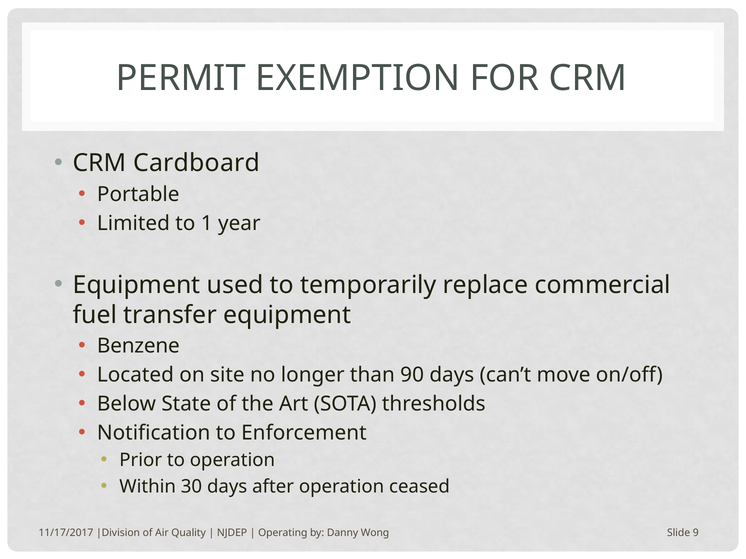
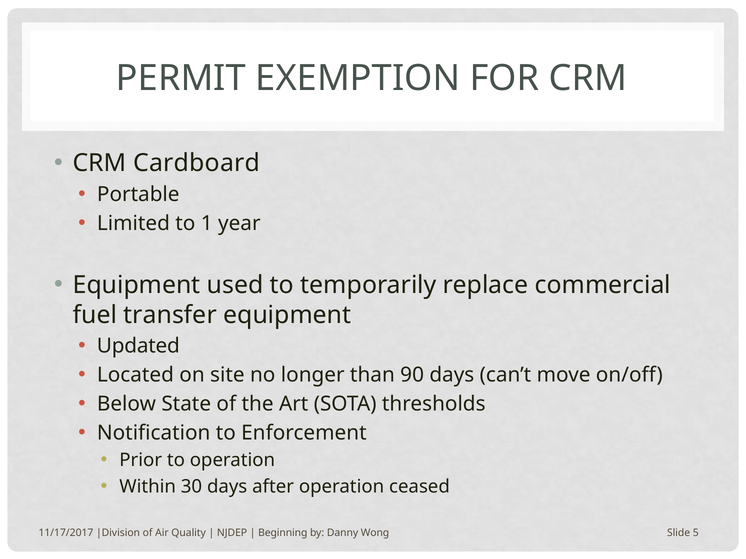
Benzene: Benzene -> Updated (138, 346)
Operating: Operating -> Beginning (283, 533)
9: 9 -> 5 (696, 533)
